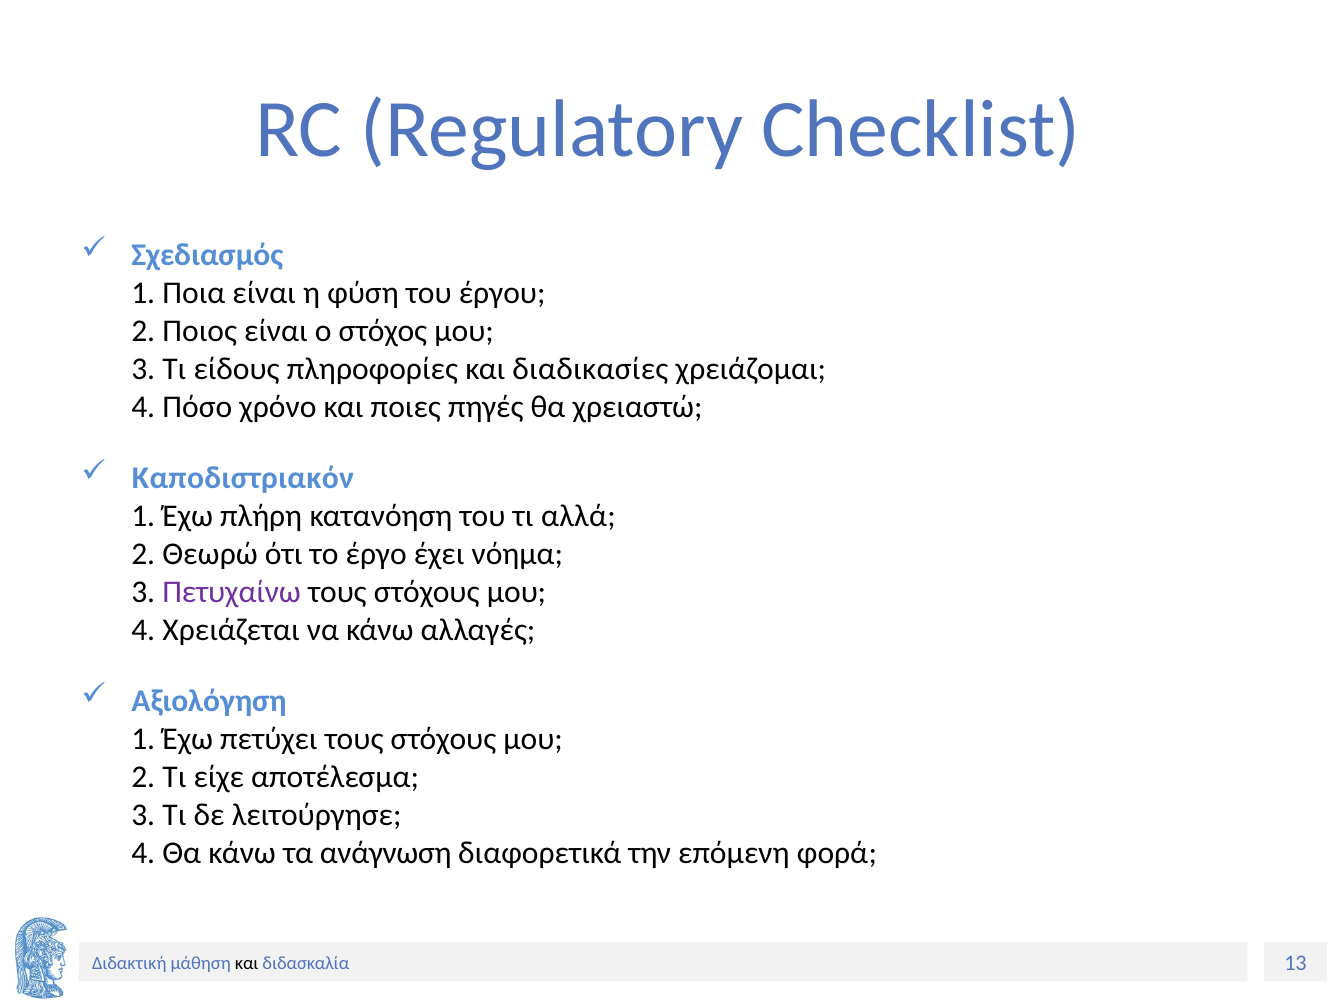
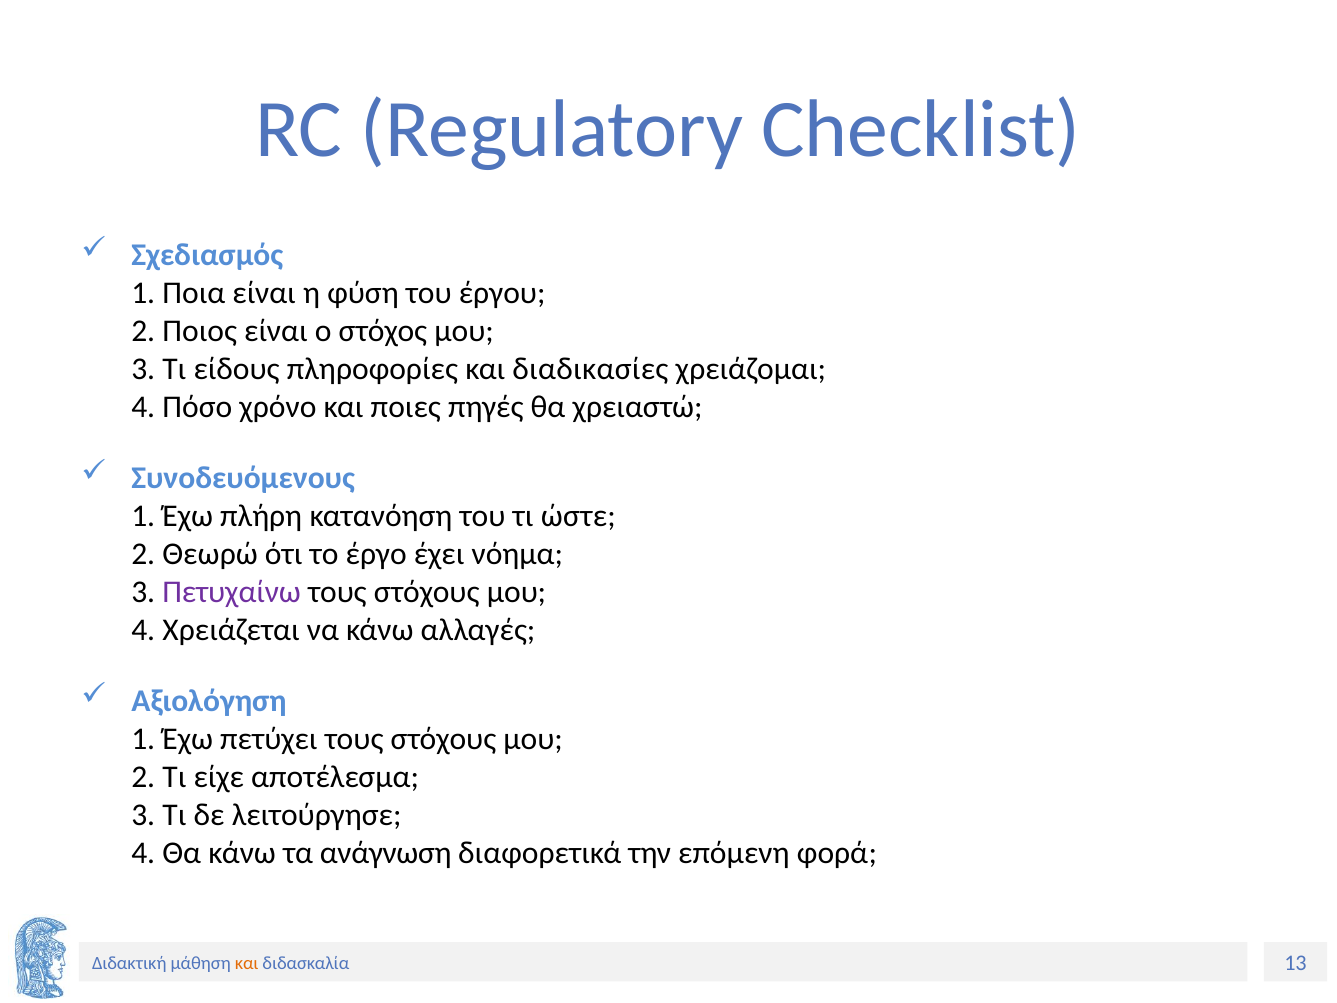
Καποδιστριακόν: Καποδιστριακόν -> Συνοδευόμενους (243, 478)
αλλά: αλλά -> ώστε (578, 516)
και colour: black -> orange (247, 963)
